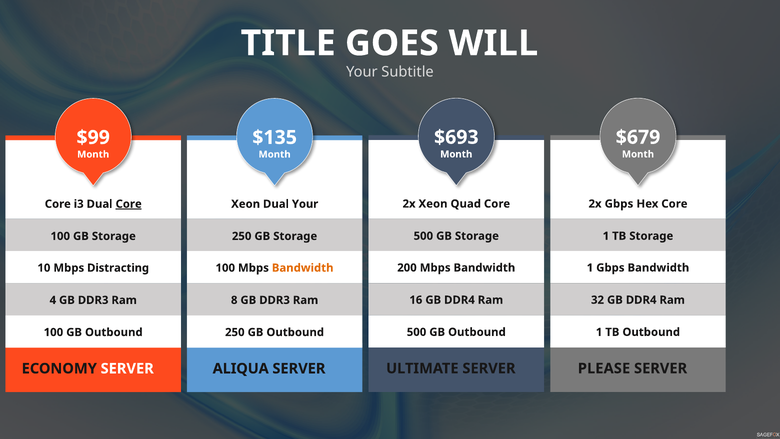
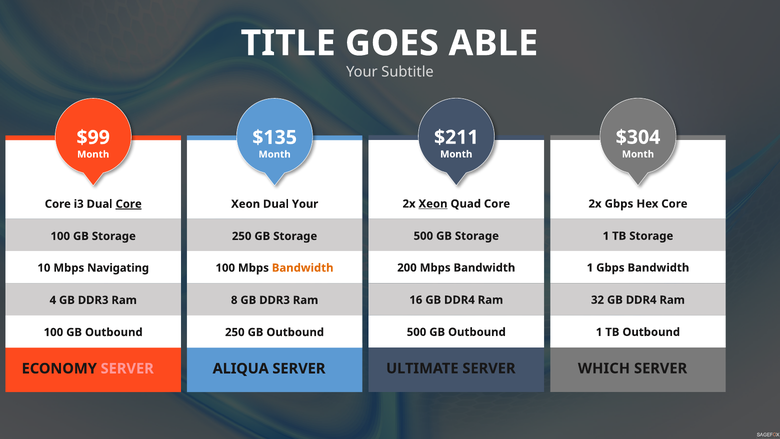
WILL: WILL -> ABLE (493, 43)
$693: $693 -> $211 (456, 137)
$679: $679 -> $304 (638, 137)
Xeon underline: none -> present (433, 204)
Distracting: Distracting -> Navigating (118, 268)
PLEASE: PLEASE -> WHICH (604, 368)
SERVER colour: white -> pink (127, 368)
